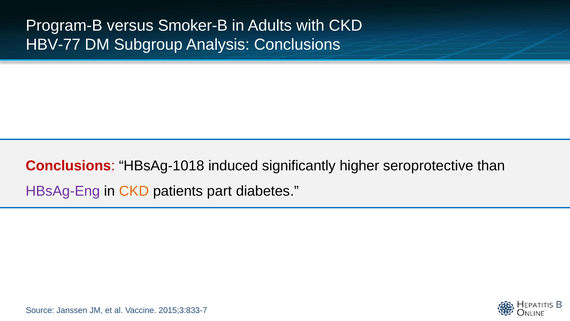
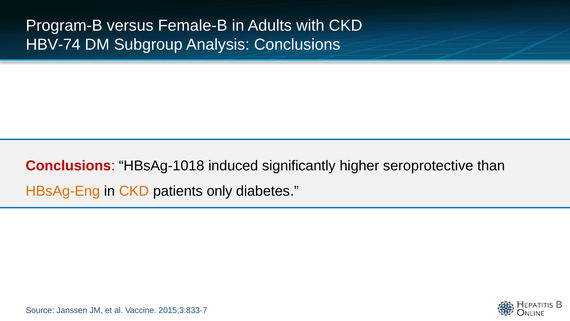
Smoker-B: Smoker-B -> Female-B (193, 25)
HBV-77: HBV-77 -> HBV-74 (53, 44)
HBsAg-Eng colour: purple -> orange (63, 191)
part: part -> only (220, 191)
